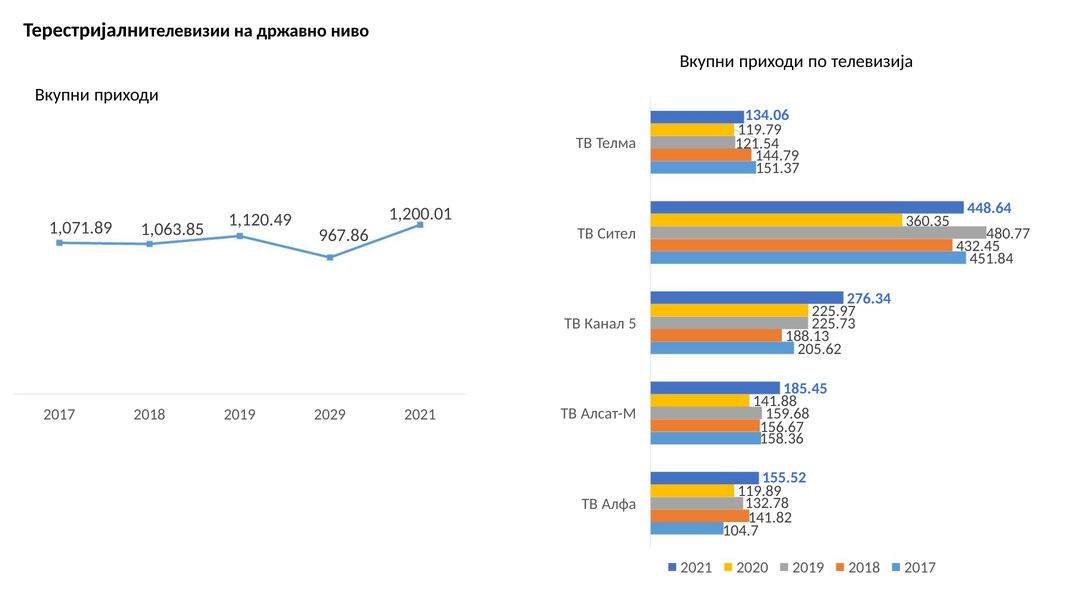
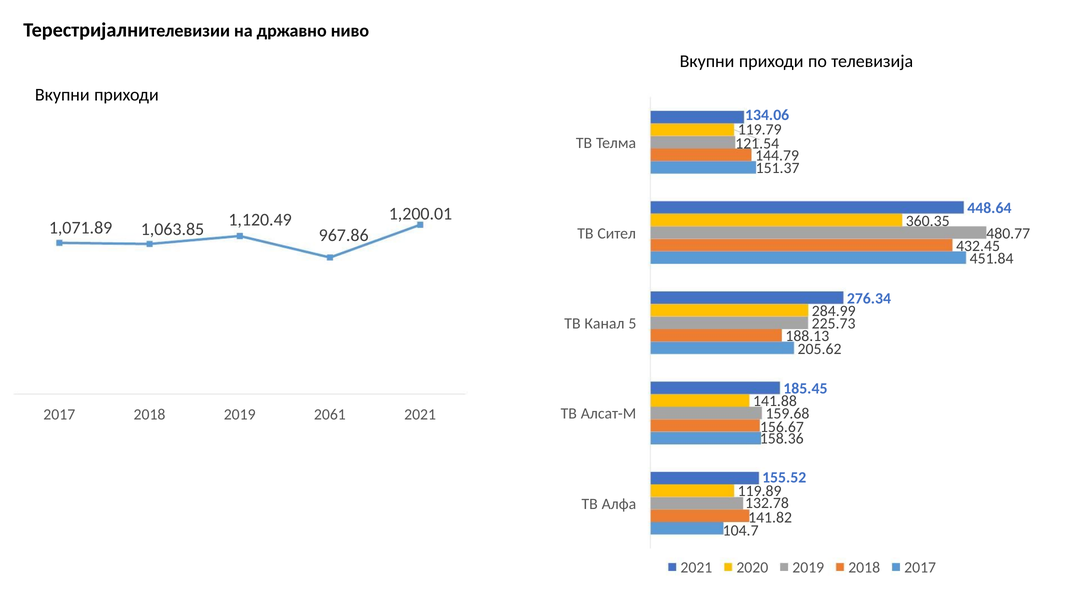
225.97: 225.97 -> 284.99 (834, 311)
2029: 2029 -> 2061 (330, 415)
